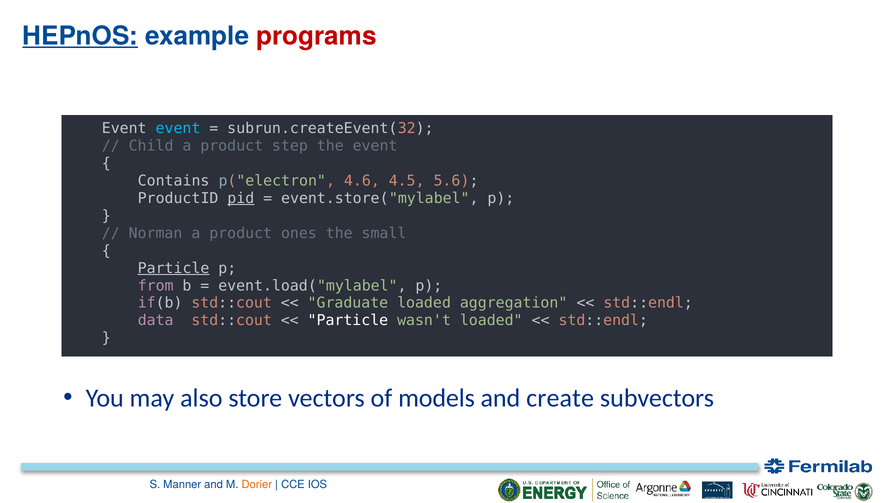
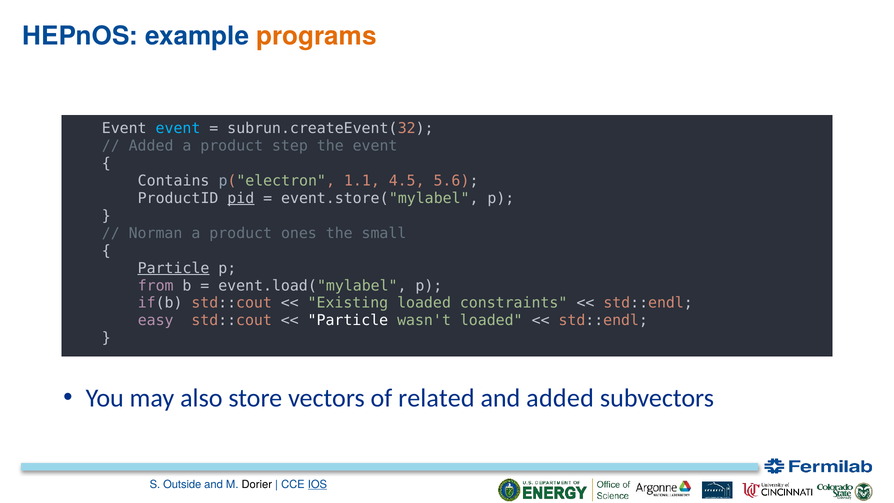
HEPnOS underline: present -> none (80, 36)
programs colour: red -> orange (316, 36)
Child: Child -> Added (151, 146)
4.6: 4.6 -> 1.1 (362, 181)
Graduate: Graduate -> Existing (348, 303)
aggregation: aggregation -> constraints (514, 303)
data: data -> easy (156, 320)
models: models -> related (436, 398)
and create: create -> added (560, 398)
Manner: Manner -> Outside (182, 484)
Dorier colour: orange -> black (257, 484)
IOS underline: none -> present (317, 484)
